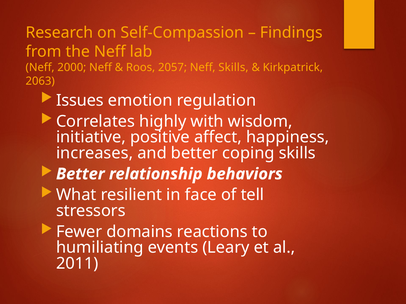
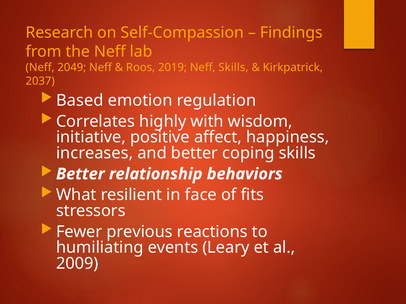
2000: 2000 -> 2049 (72, 68)
2057: 2057 -> 2019 (172, 68)
2063: 2063 -> 2037 (40, 81)
Issues: Issues -> Based (80, 101)
tell: tell -> fits (252, 195)
domains: domains -> previous (140, 232)
2011: 2011 -> 2009 (77, 264)
